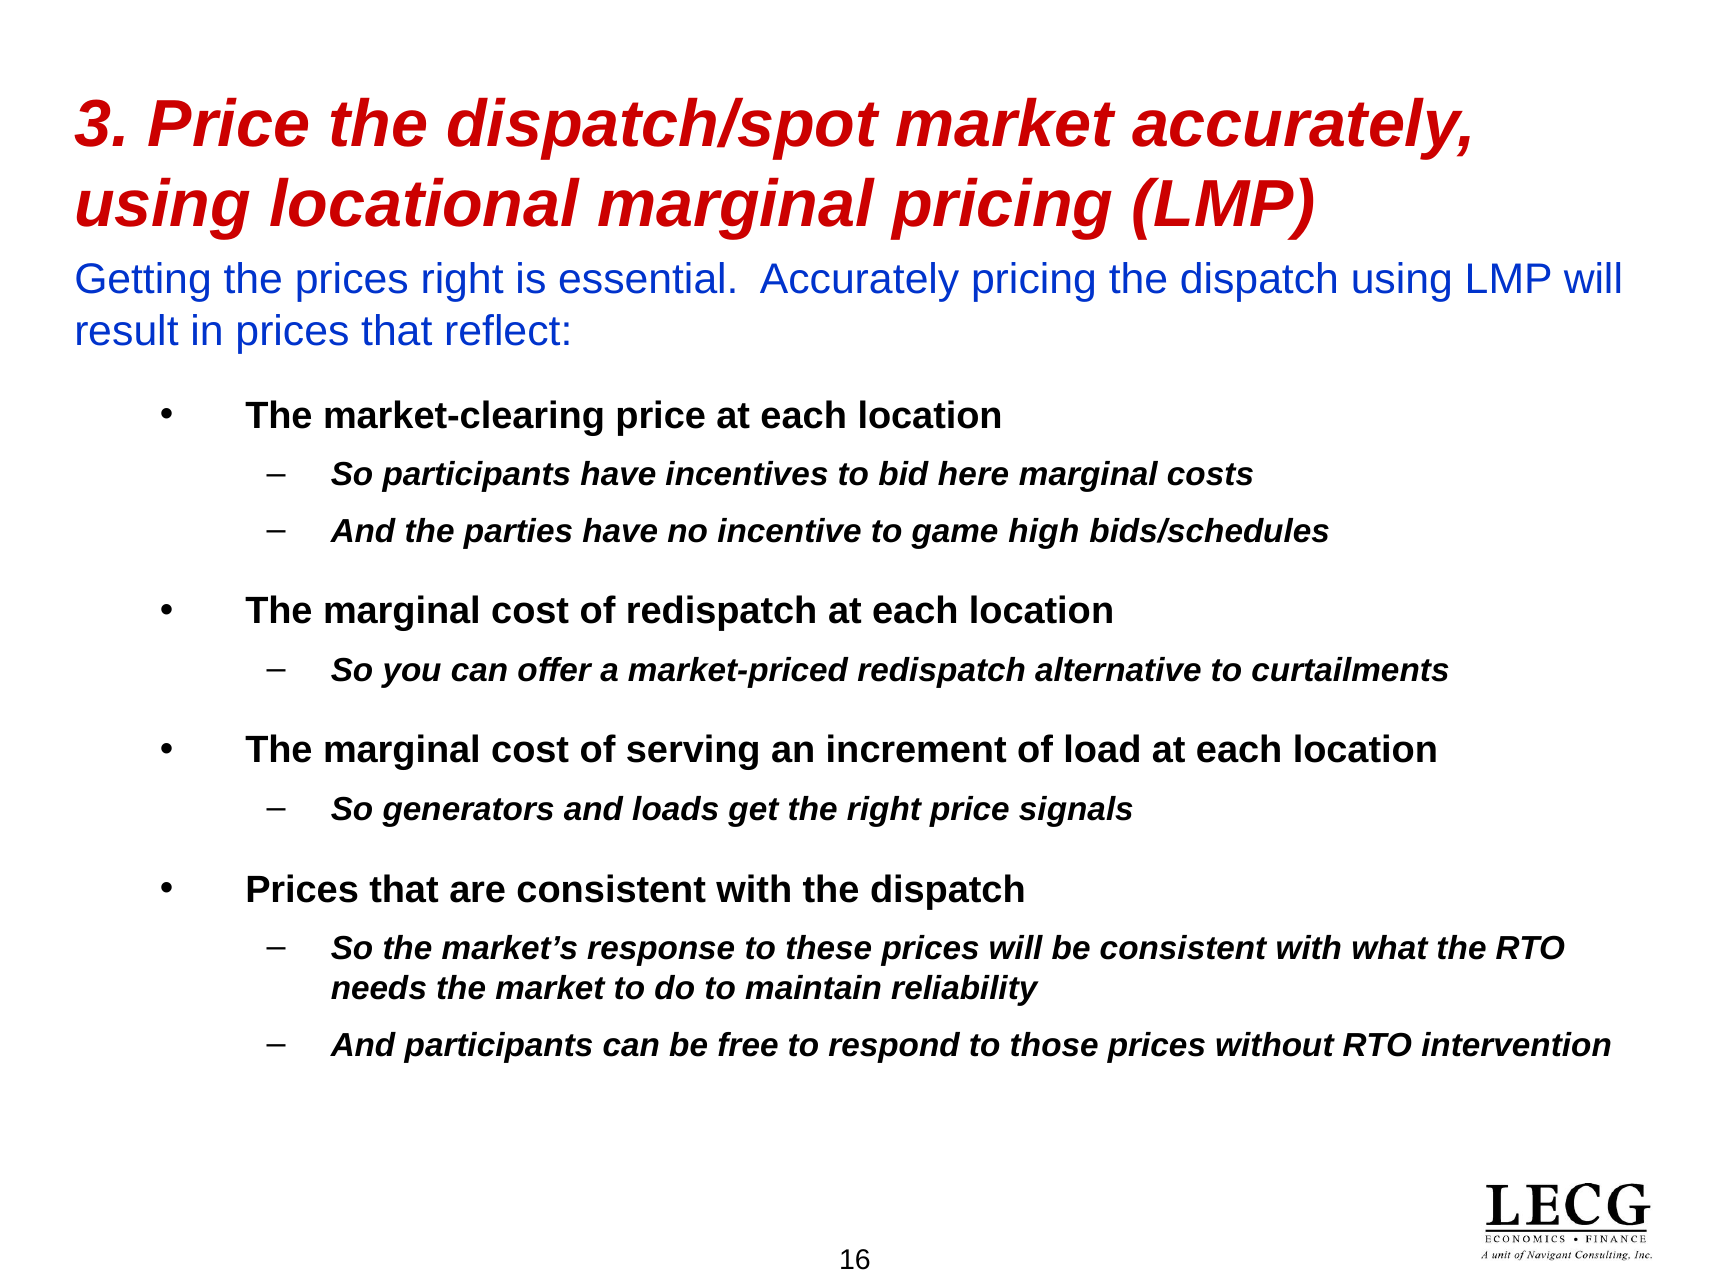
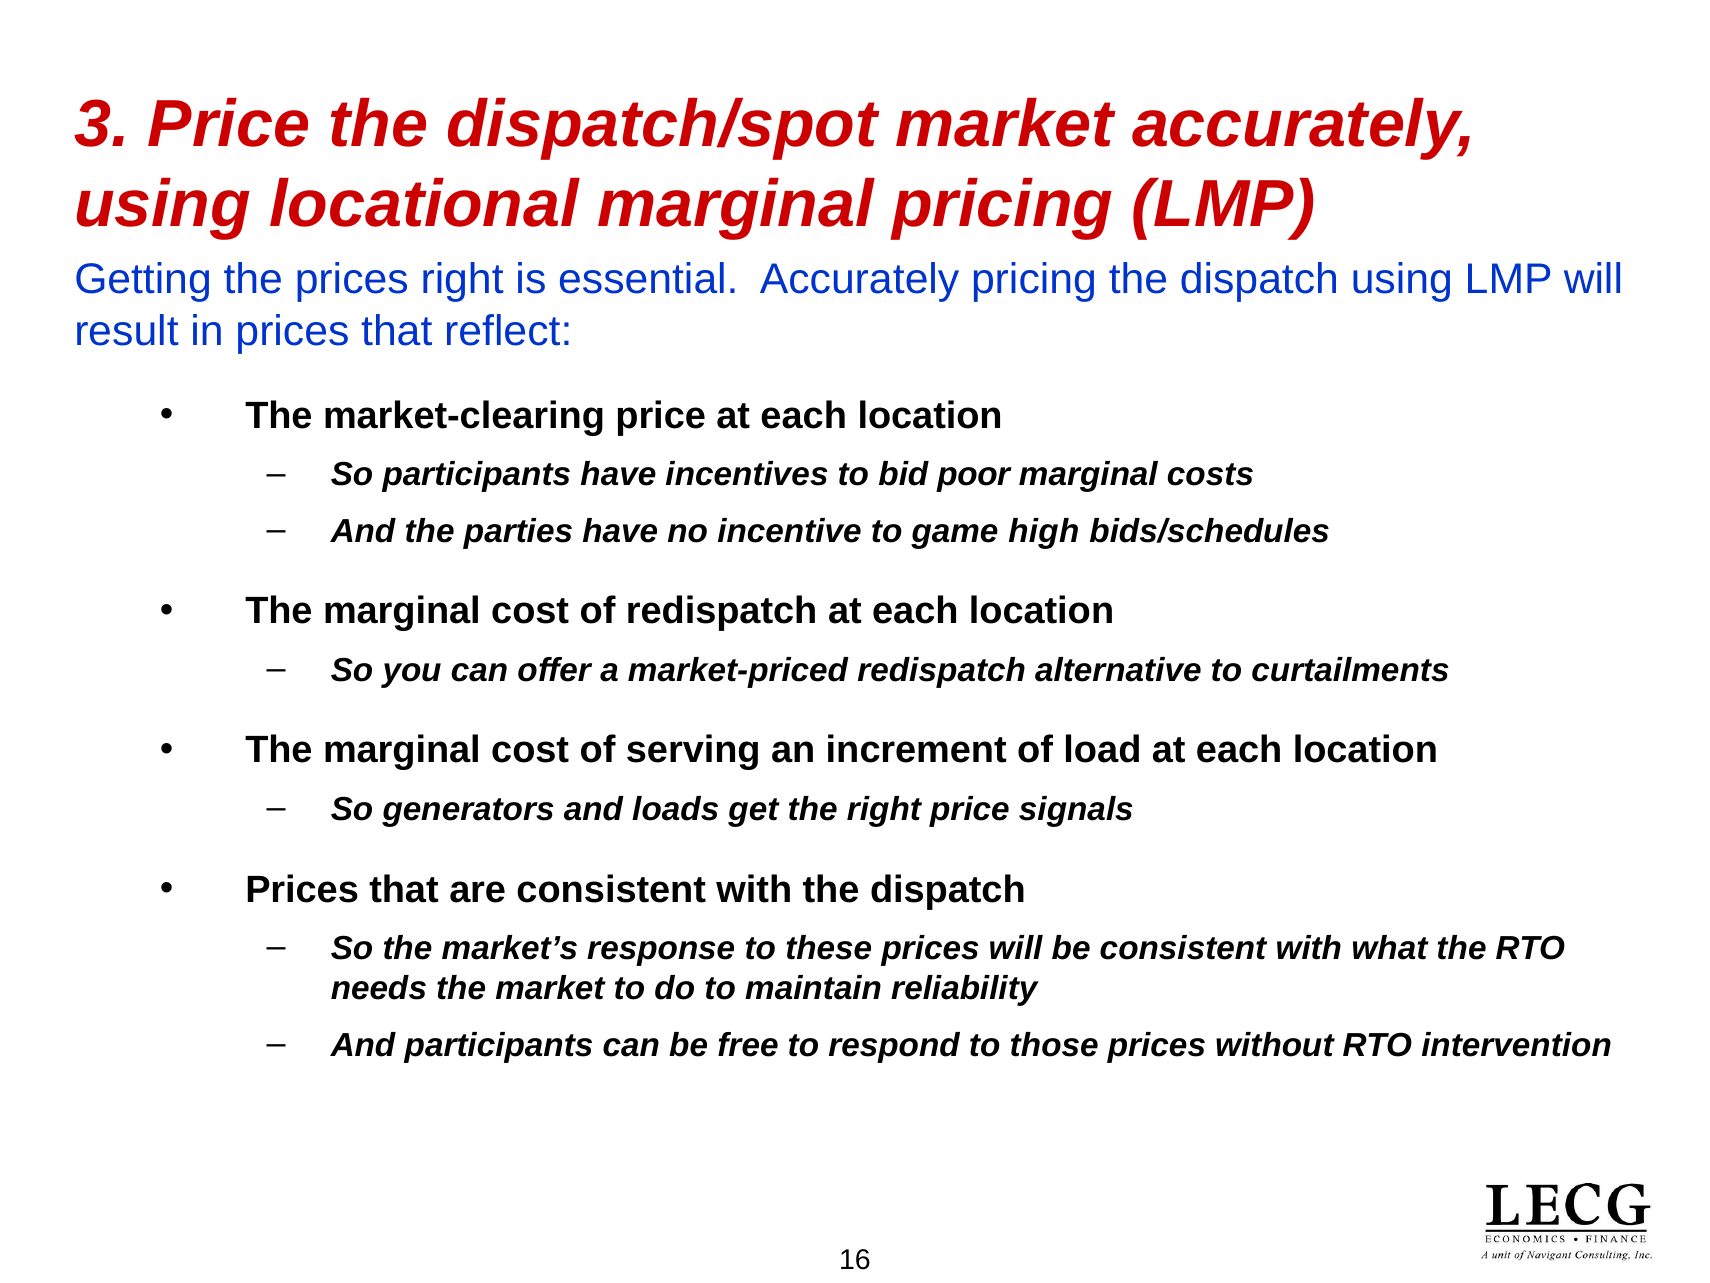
here: here -> poor (974, 475)
